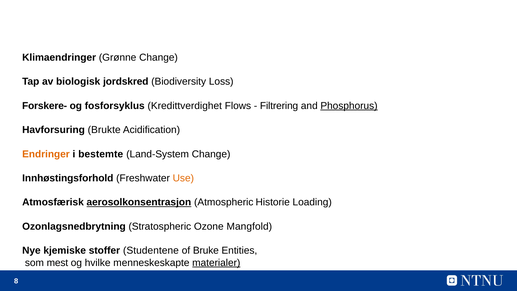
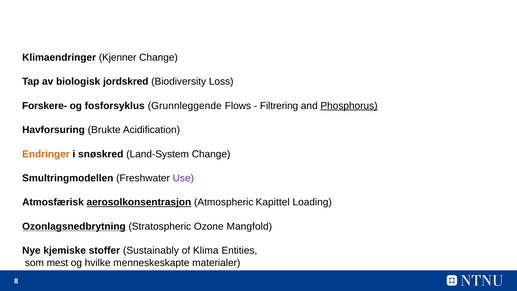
Grønne: Grønne -> Kjenner (118, 57)
Kredittverdighet: Kredittverdighet -> Grunnleggende (185, 106)
bestemte: bestemte -> snøskred (101, 154)
Innhøstingsforhold: Innhøstingsforhold -> Smultringmodellen (68, 178)
Use colour: orange -> purple (183, 178)
Historie: Historie -> Kapittel (273, 202)
Ozonlagsnedbrytning underline: none -> present (74, 226)
Studentene: Studentene -> Sustainably (151, 251)
Bruke: Bruke -> Klima (206, 251)
materialer underline: present -> none (216, 263)
